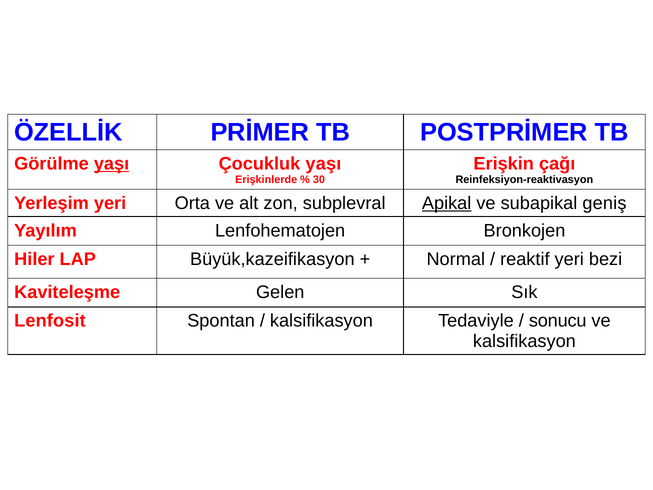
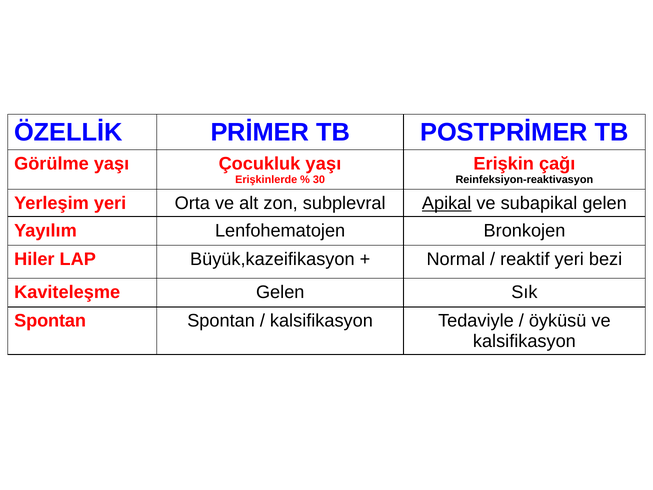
yaşı underline: present -> none (112, 164)
subapikal geniş: geniş -> gelen (605, 203)
Lenfosit: Lenfosit -> Spontan (50, 321)
sonucu: sonucu -> öyküsü (558, 321)
